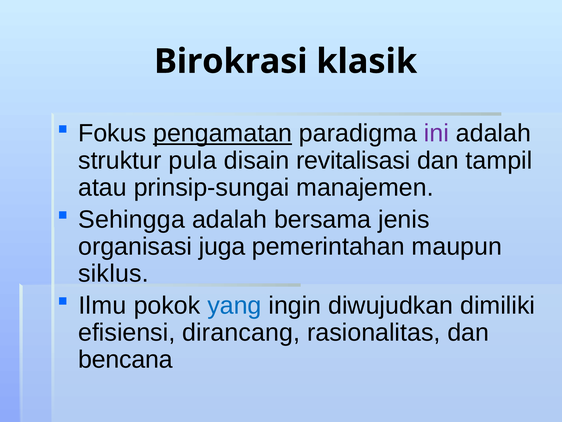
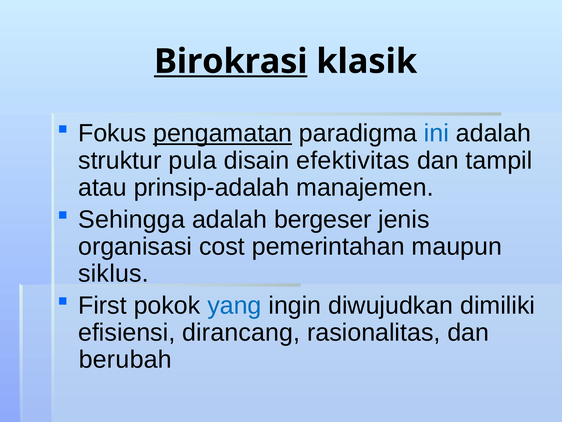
Birokrasi underline: none -> present (231, 61)
ini colour: purple -> blue (436, 133)
revitalisasi: revitalisasi -> efektivitas (353, 160)
prinsip-sungai: prinsip-sungai -> prinsip-adalah (212, 187)
bersama: bersama -> bergeser (323, 219)
juga: juga -> cost (222, 246)
Ilmu: Ilmu -> First (102, 305)
bencana: bencana -> berubah (125, 359)
